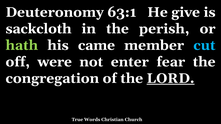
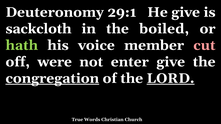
63:1: 63:1 -> 29:1 (122, 12)
perish: perish -> boiled (164, 29)
came: came -> voice (96, 45)
cut colour: light blue -> pink (204, 45)
enter fear: fear -> give (171, 62)
congregation underline: none -> present (52, 79)
